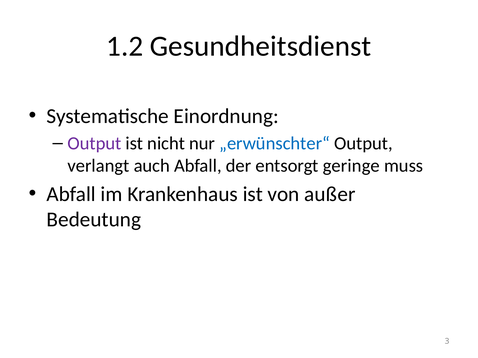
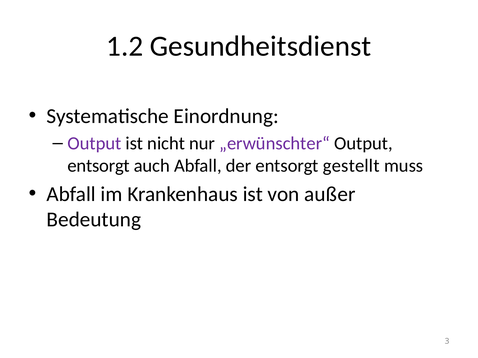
„erwünschter“ colour: blue -> purple (275, 144)
verlangt: verlangt -> entsorgt (99, 166)
geringe: geringe -> gestellt (351, 166)
